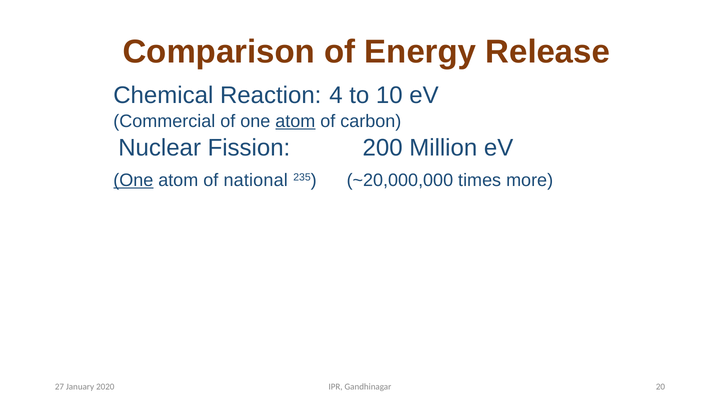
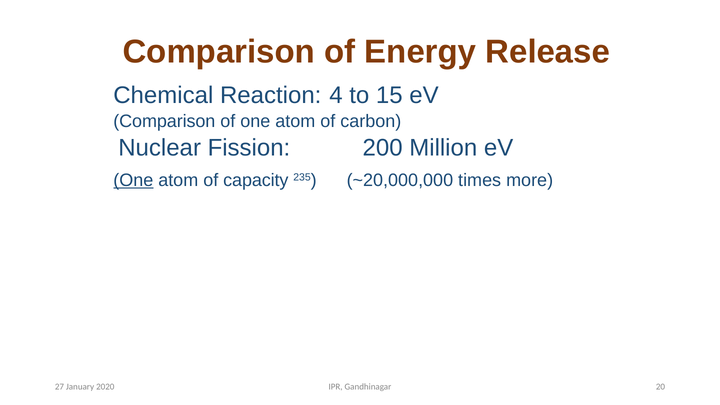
10: 10 -> 15 (389, 95)
Commercial: Commercial -> Comparison (164, 121)
atom underline: present -> none (295, 121)
national: national -> capacity (256, 180)
